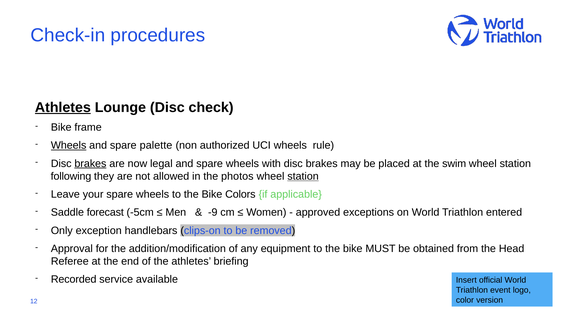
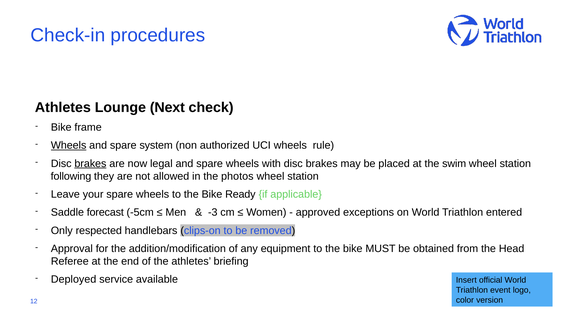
Athletes underline: present -> none (63, 108)
Lounge Disc: Disc -> Next (167, 108)
palette: palette -> system (156, 146)
station underline: present -> none (303, 177)
Colors: Colors -> Ready (240, 195)
-9: -9 -> -3 (213, 213)
exception: exception -> respected (99, 231)
Recorded: Recorded -> Deployed (74, 280)
